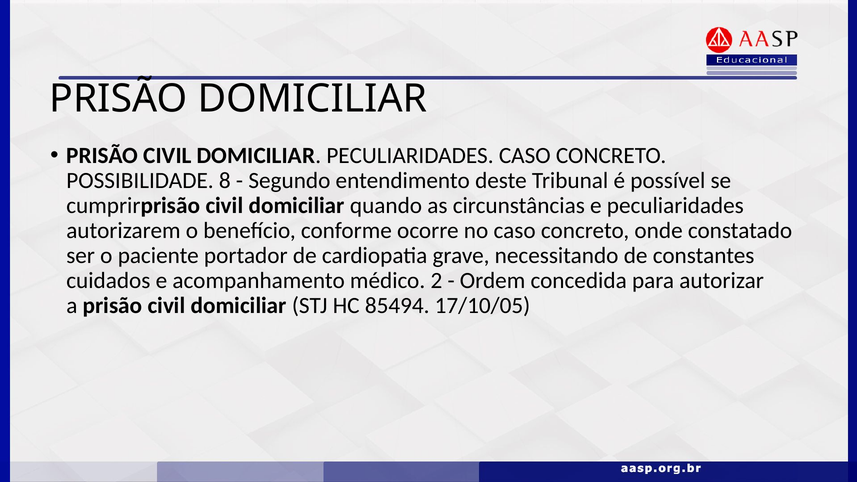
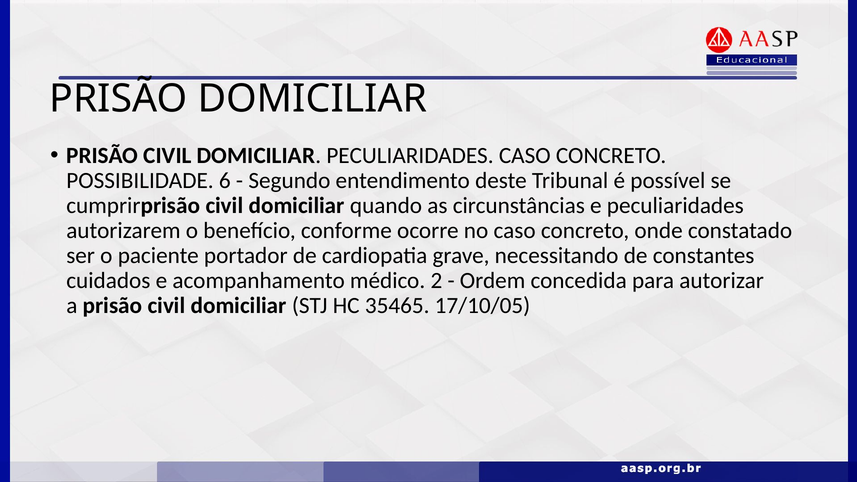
8: 8 -> 6 (225, 180)
85494: 85494 -> 35465 (397, 306)
